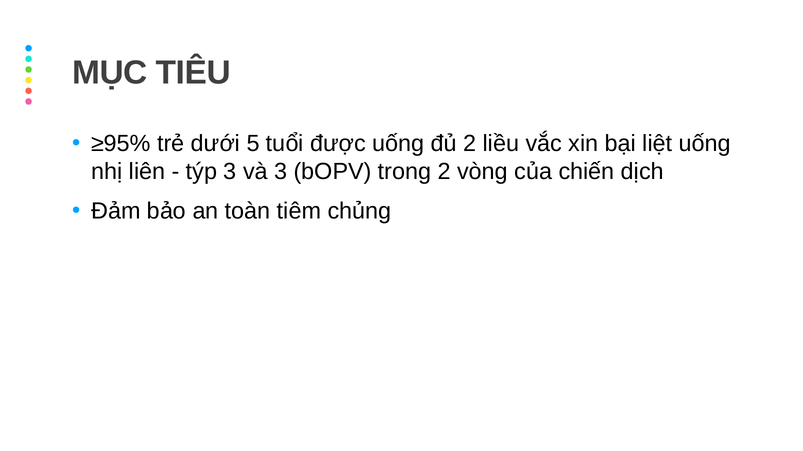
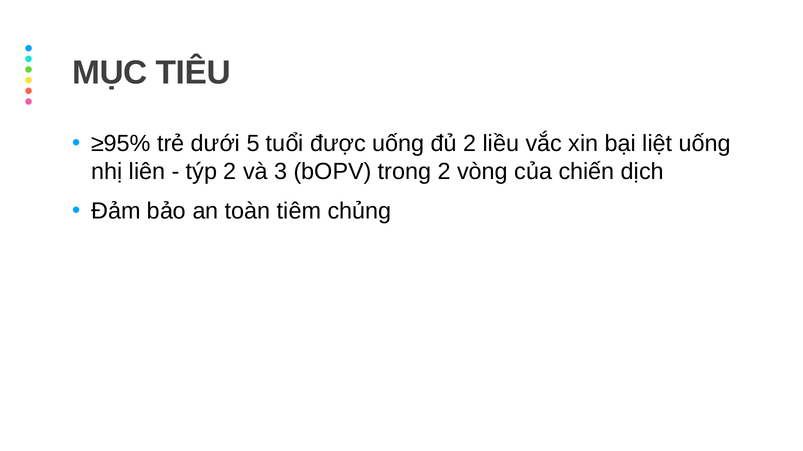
týp 3: 3 -> 2 (230, 172)
